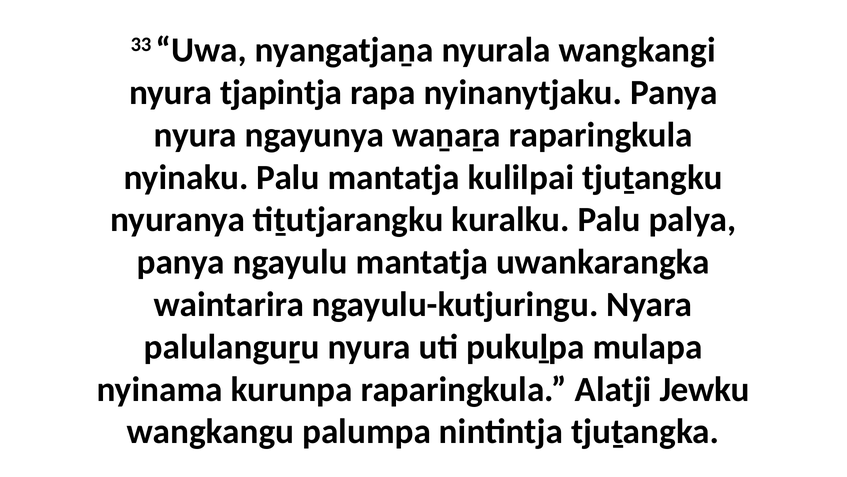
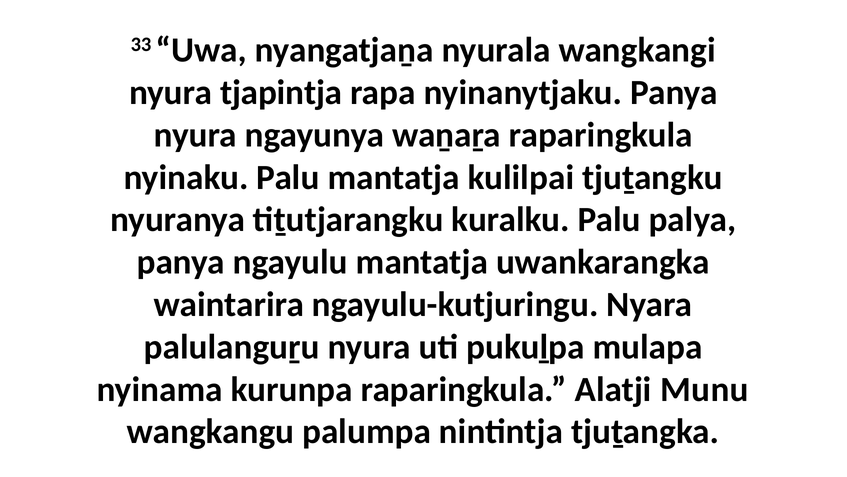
Jewku: Jewku -> Munu (704, 389)
